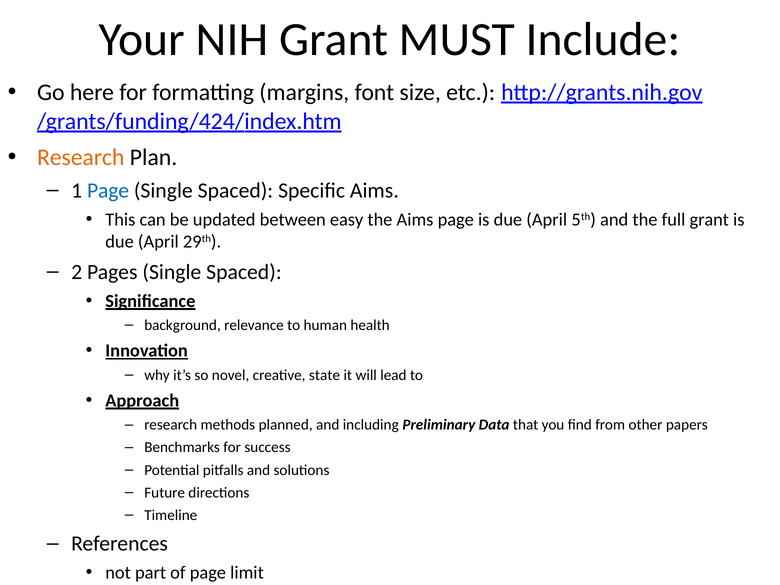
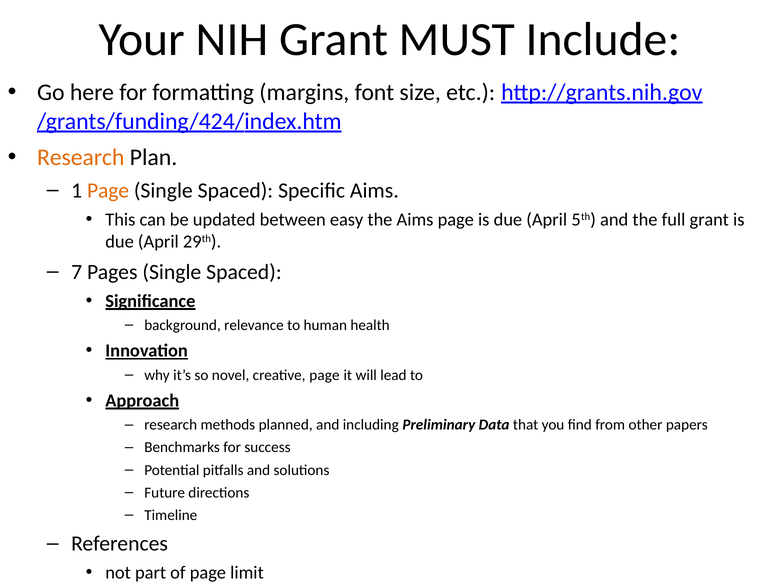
Page colour: blue -> orange (108, 190)
2: 2 -> 7 (77, 272)
creative state: state -> page (324, 375)
